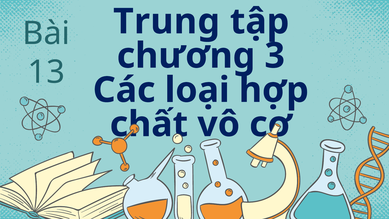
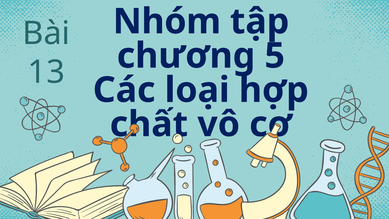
Trung: Trung -> Nhóm (167, 22)
3: 3 -> 5 (275, 56)
